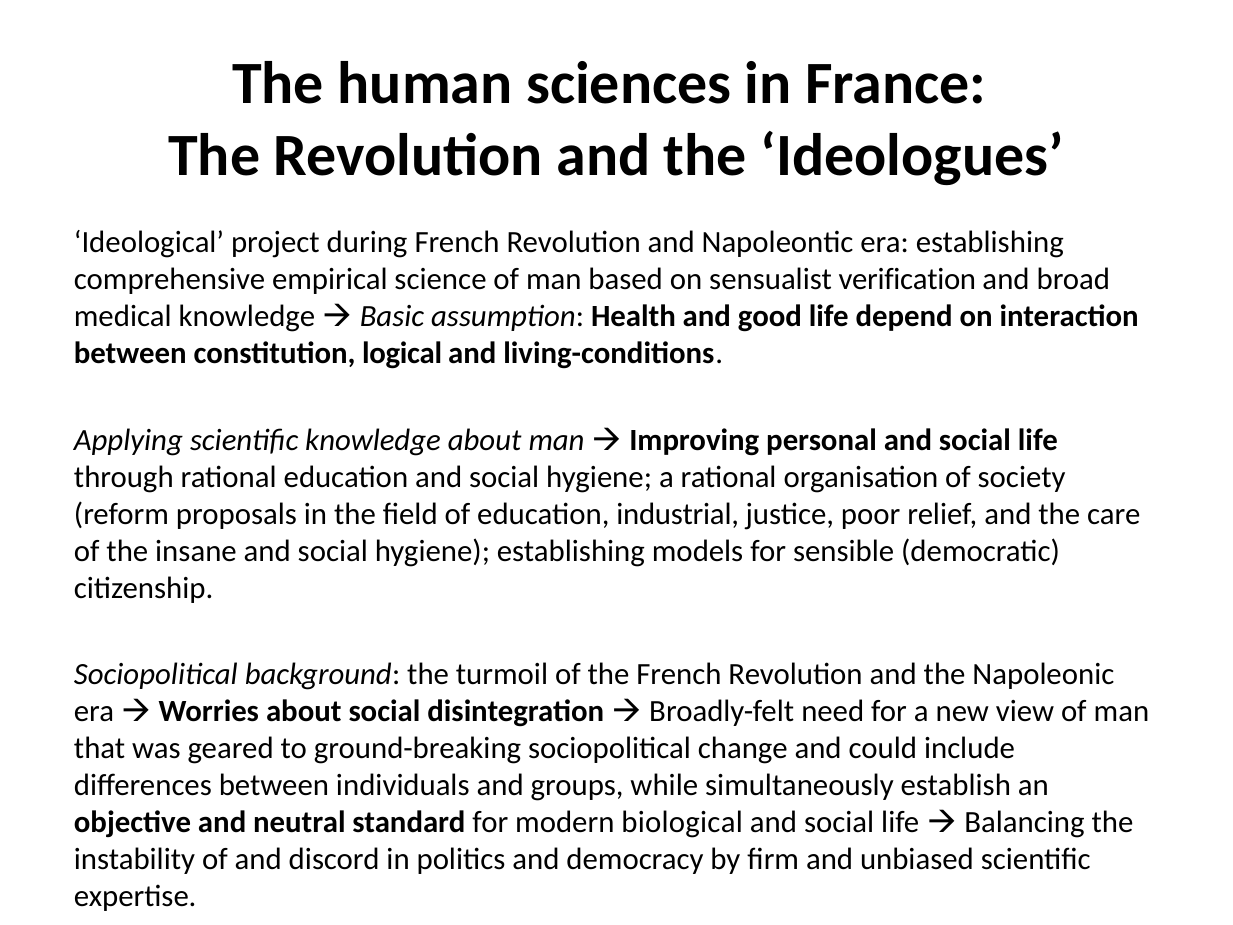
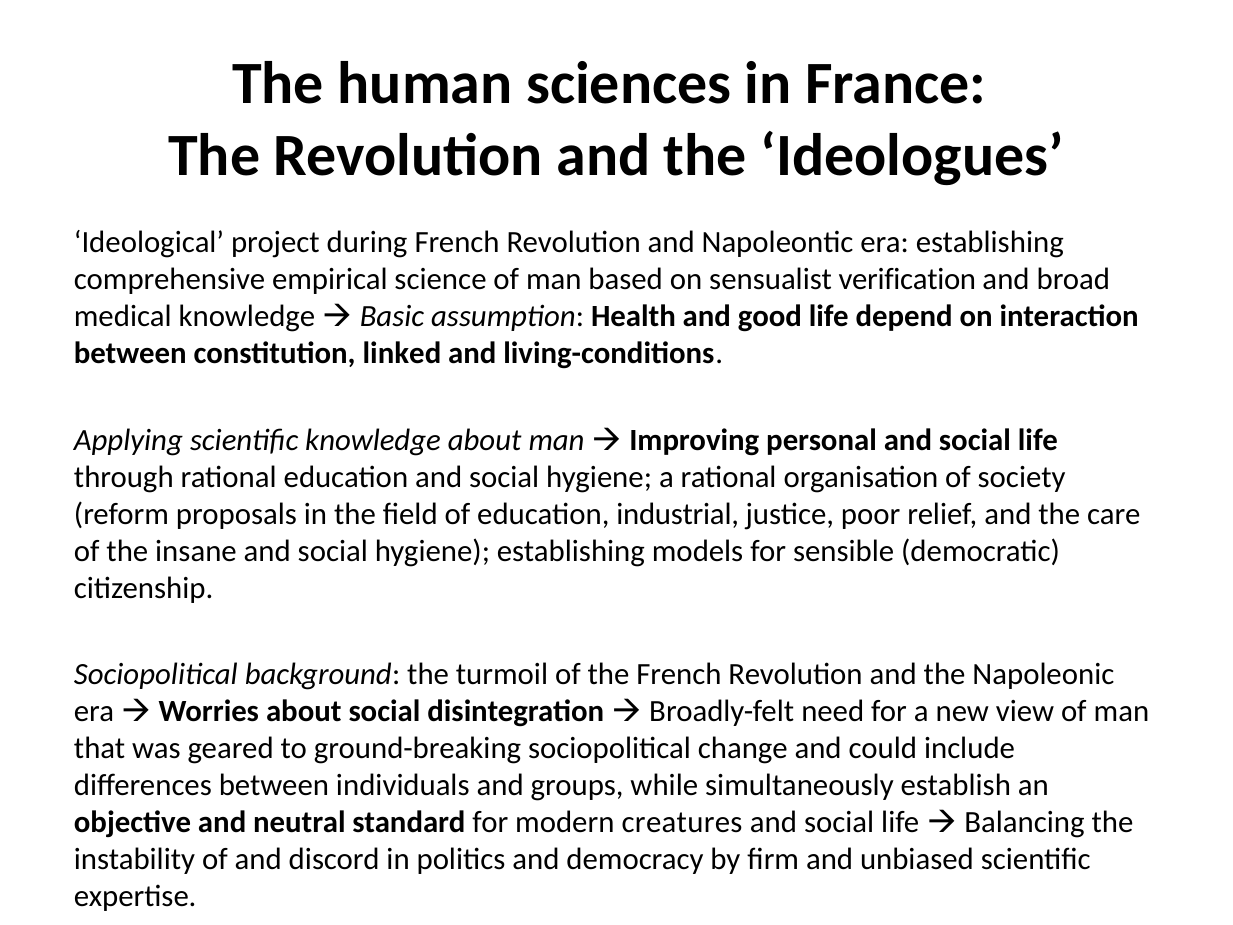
logical: logical -> linked (402, 354)
biological: biological -> creatures (682, 822)
